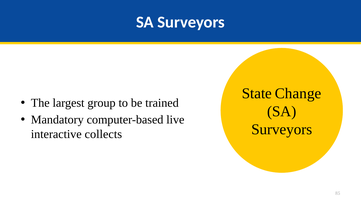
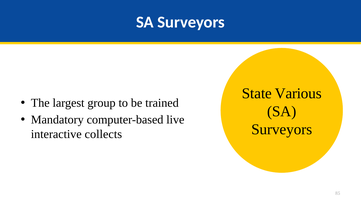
Change: Change -> Various (298, 93)
